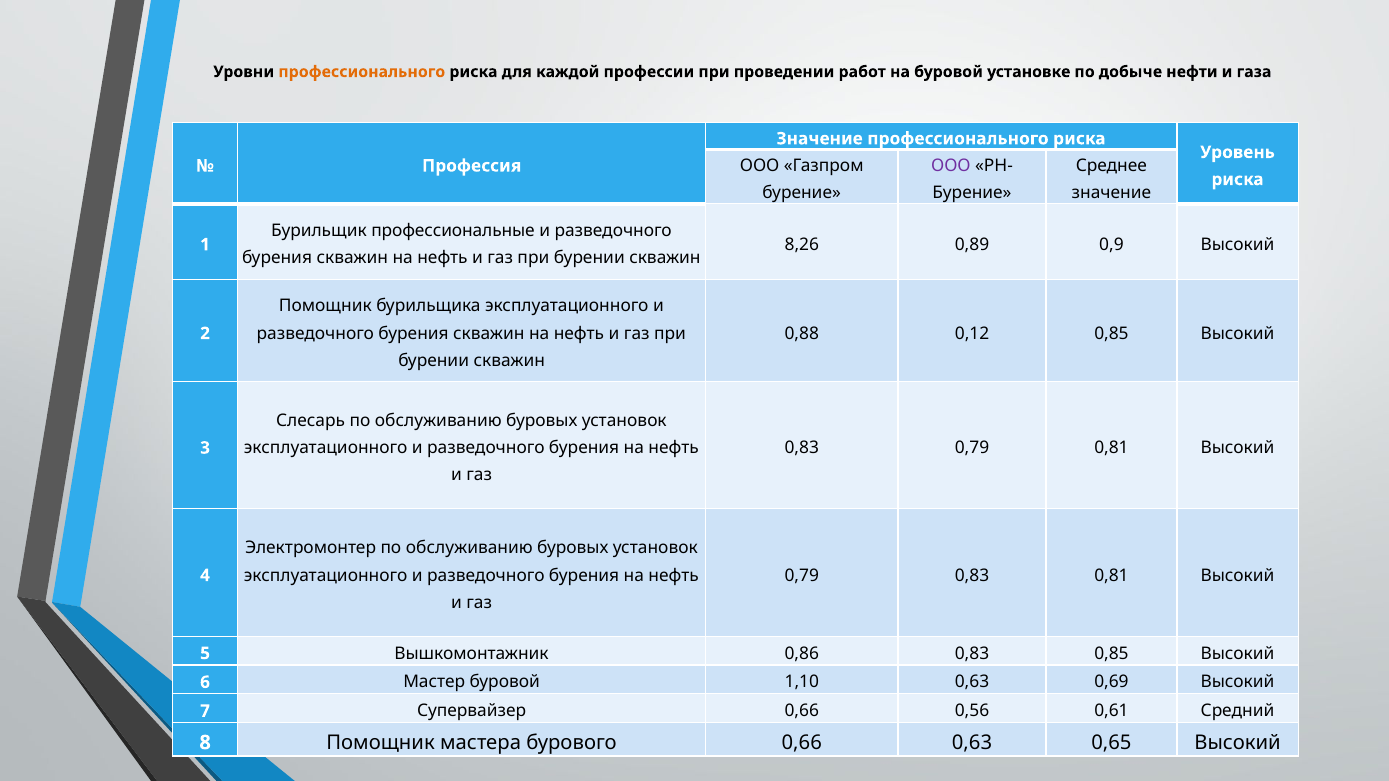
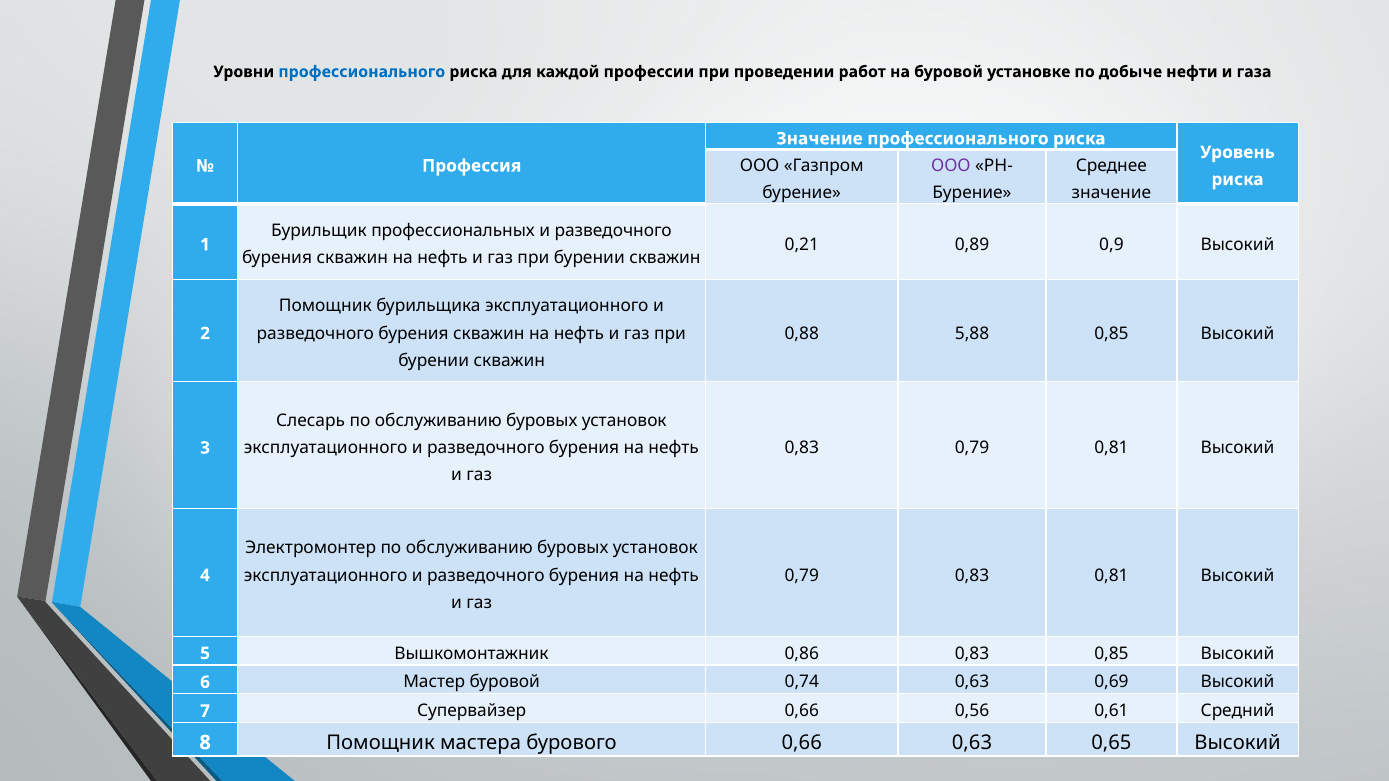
профессионального colour: orange -> blue (362, 72)
профессиональные: профессиональные -> профессиональных (453, 231)
8,26: 8,26 -> 0,21 (802, 245)
0,12: 0,12 -> 5,88 (972, 334)
1,10: 1,10 -> 0,74 (802, 682)
